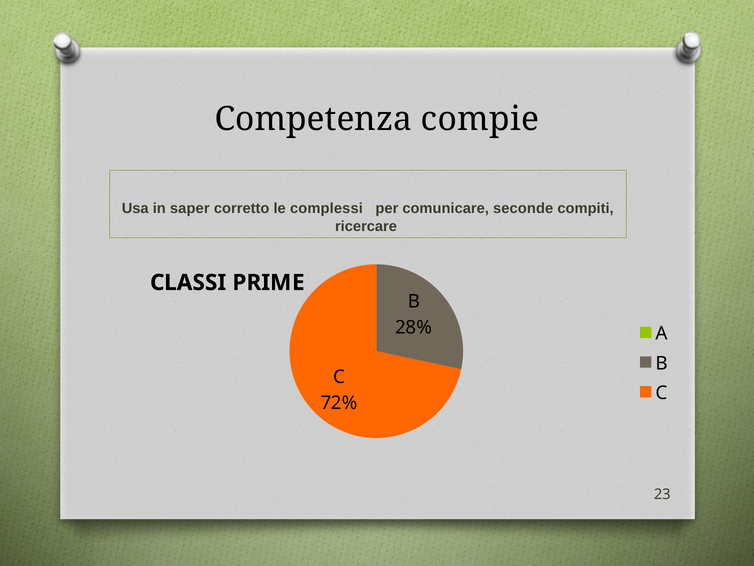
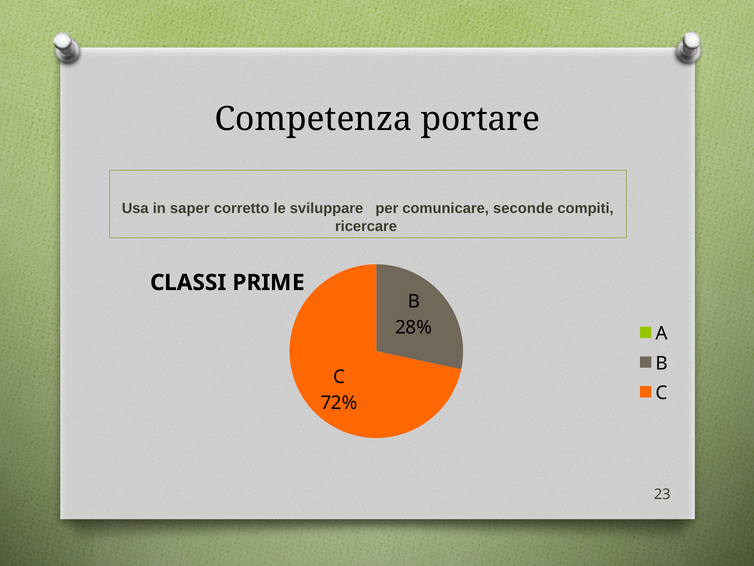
compie: compie -> portare (480, 119)
complessi: complessi -> sviluppare (327, 208)
